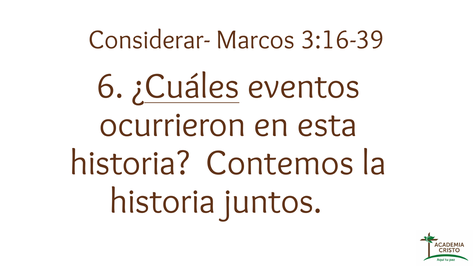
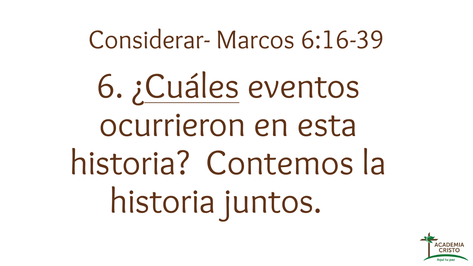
3:16-39: 3:16-39 -> 6:16-39 (343, 40)
